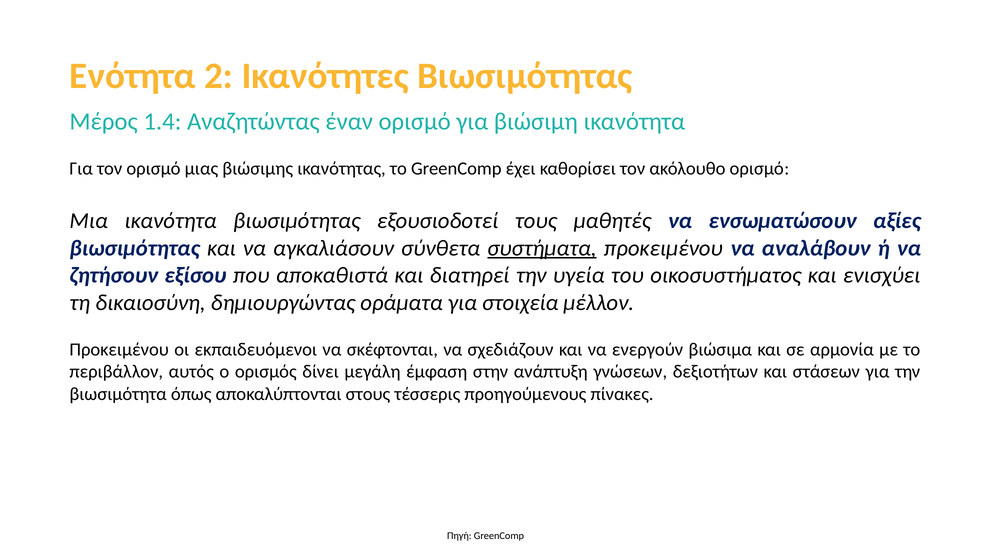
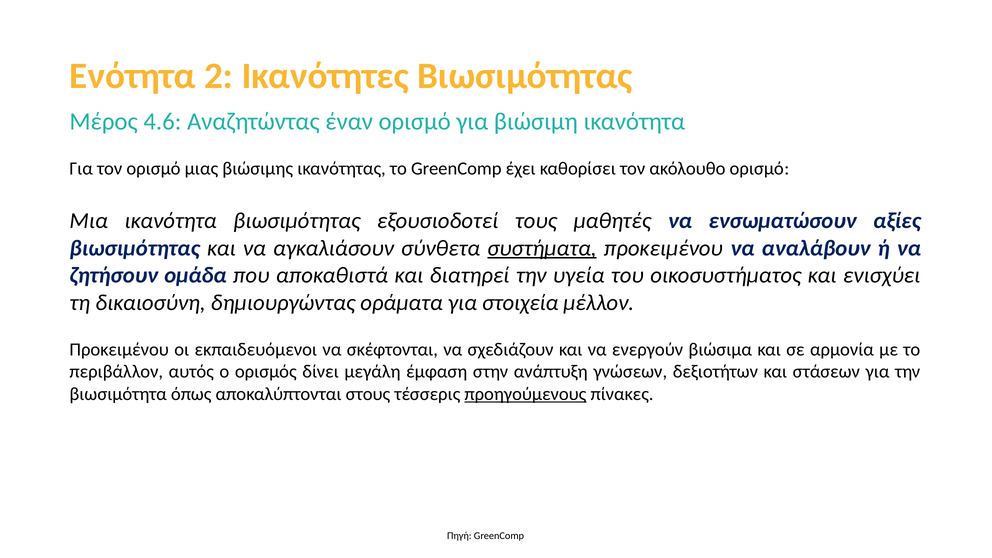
1.4: 1.4 -> 4.6 (162, 122)
εξίσου: εξίσου -> ομάδα (195, 275)
προηγούμενους underline: none -> present (525, 394)
